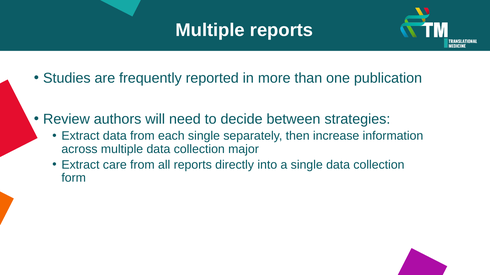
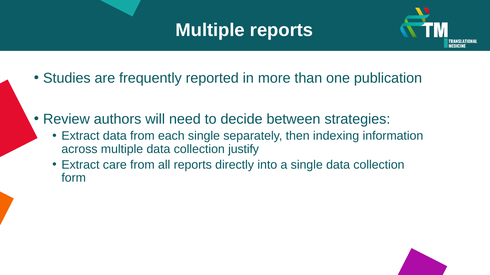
increase: increase -> indexing (336, 136)
major: major -> justify (244, 149)
